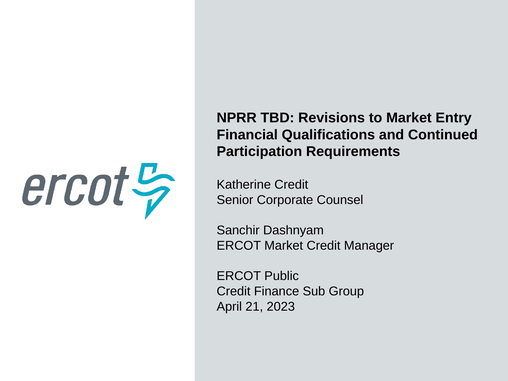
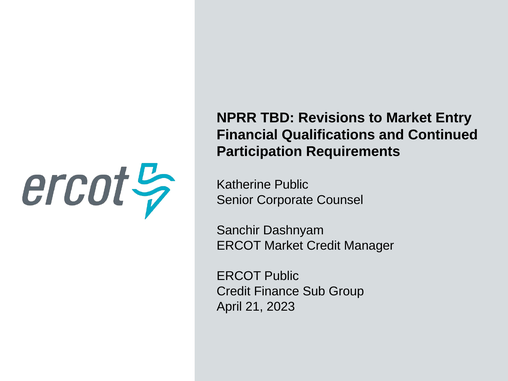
Katherine Credit: Credit -> Public (291, 185)
